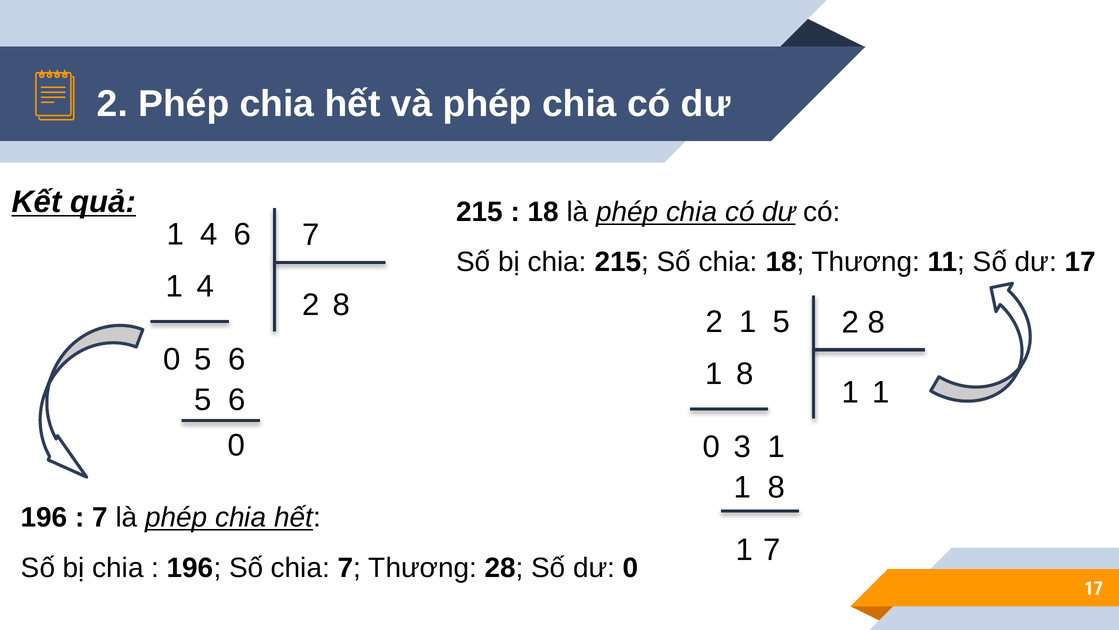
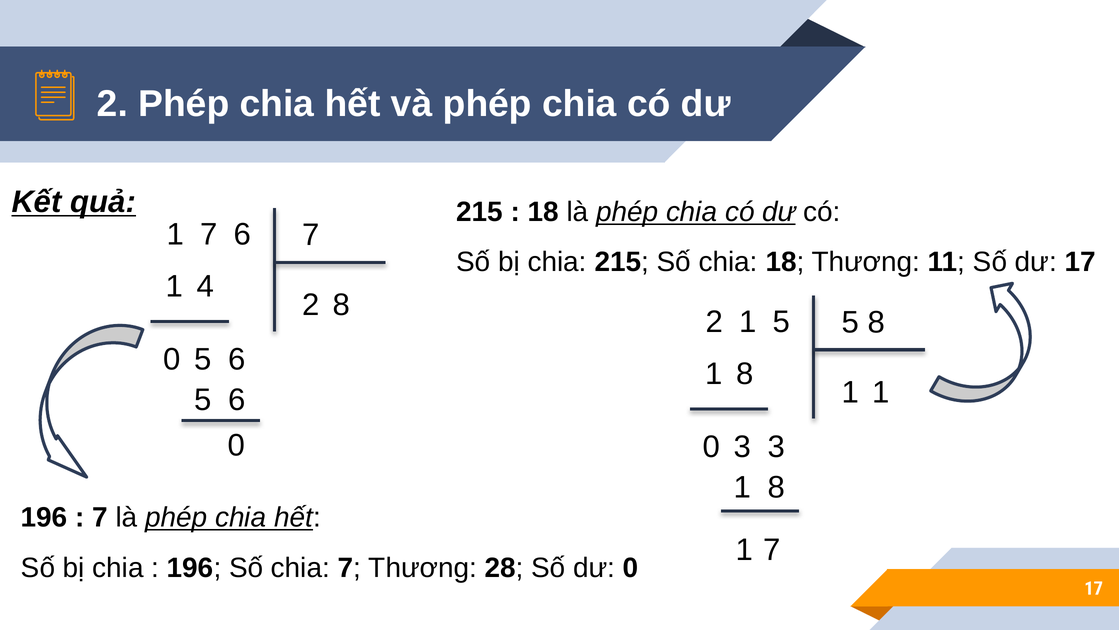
4: 4 -> 7 (209, 234)
5 2: 2 -> 5 (850, 322)
3 1: 1 -> 3 (776, 446)
